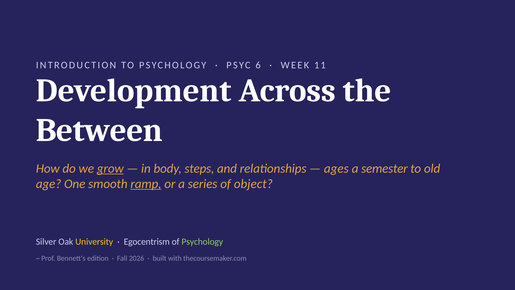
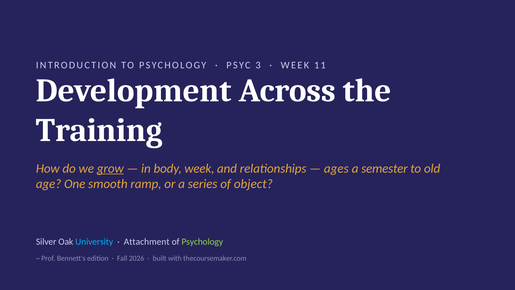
6: 6 -> 3 (258, 65)
Between: Between -> Training (99, 130)
body steps: steps -> week (199, 168)
ramp underline: present -> none (146, 184)
University colour: yellow -> light blue (94, 241)
Egocentrism: Egocentrism -> Attachment (147, 241)
